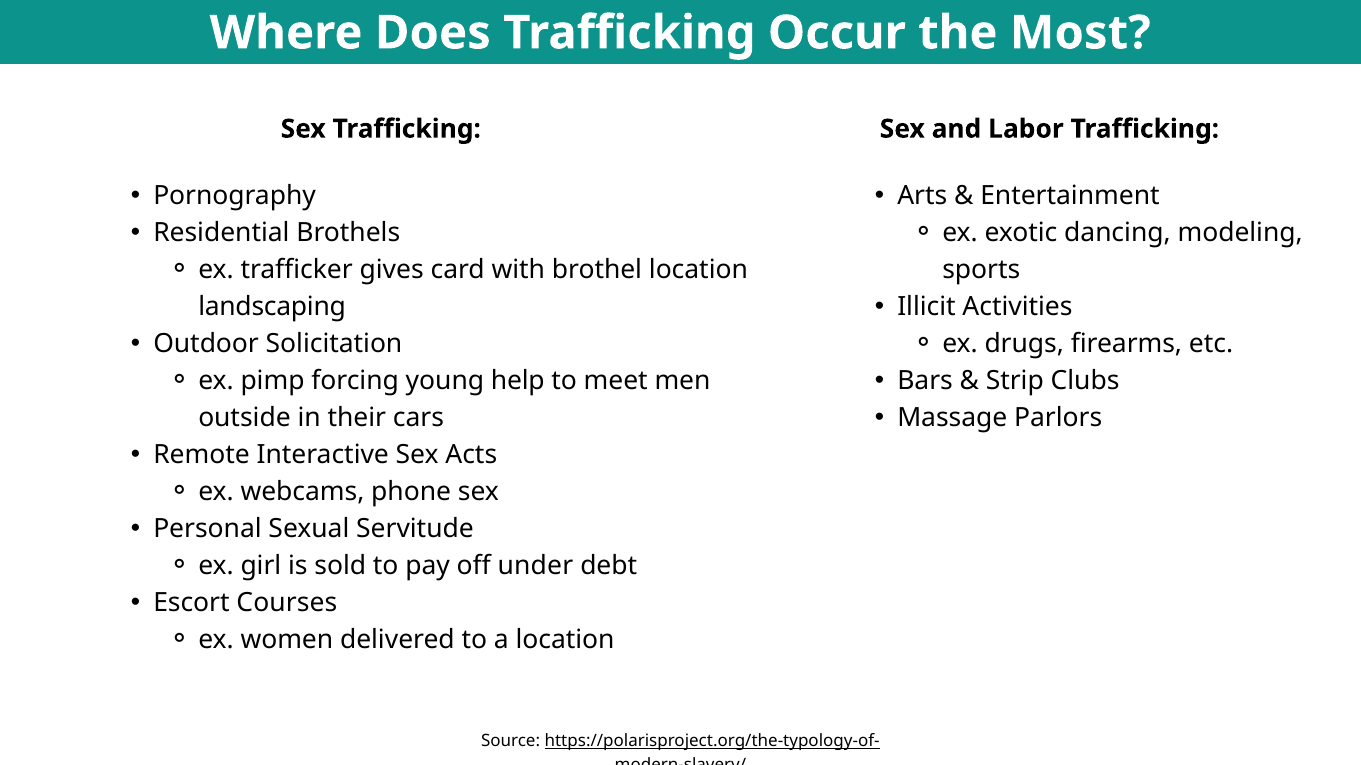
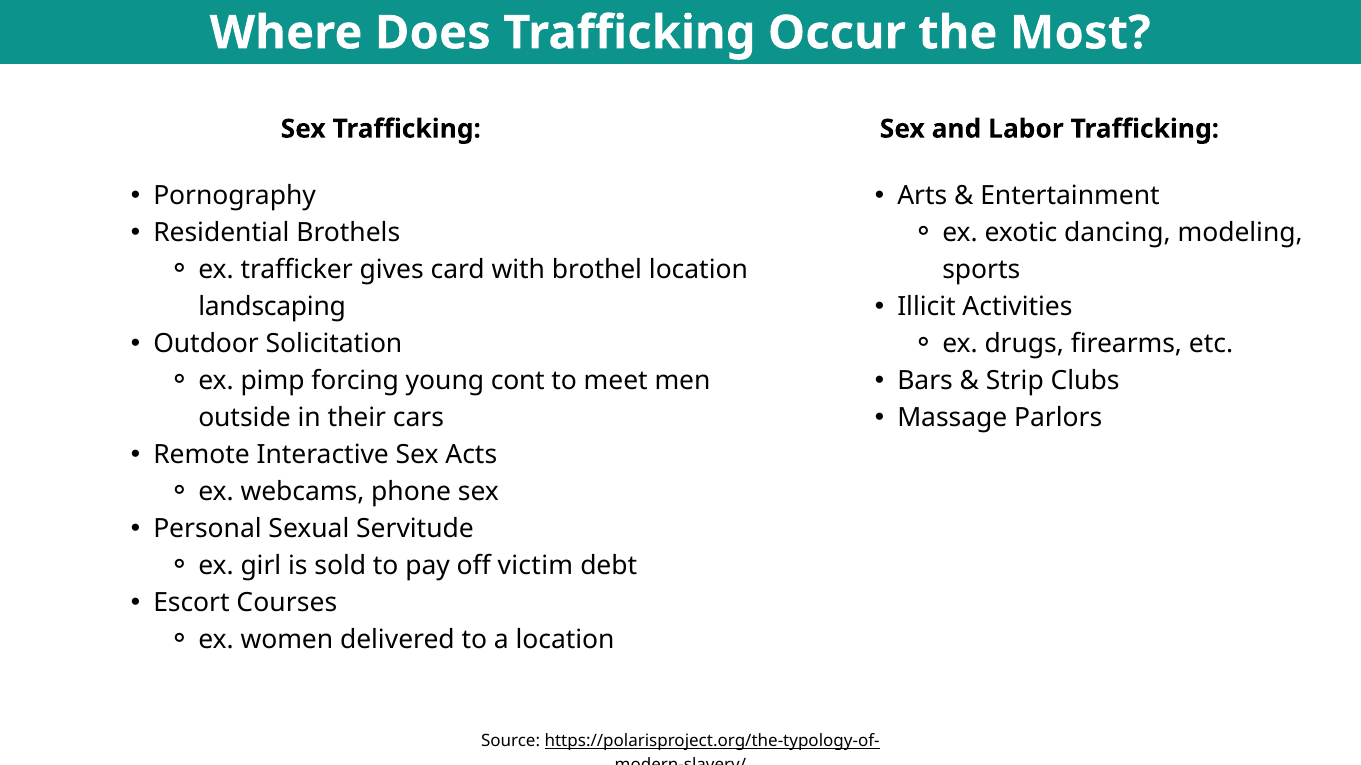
young help: help -> cont (518, 381)
under: under -> victim (535, 567)
